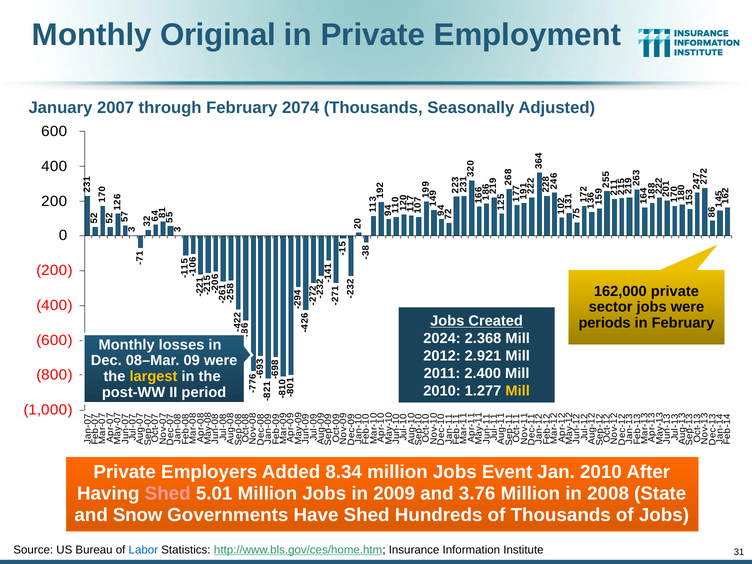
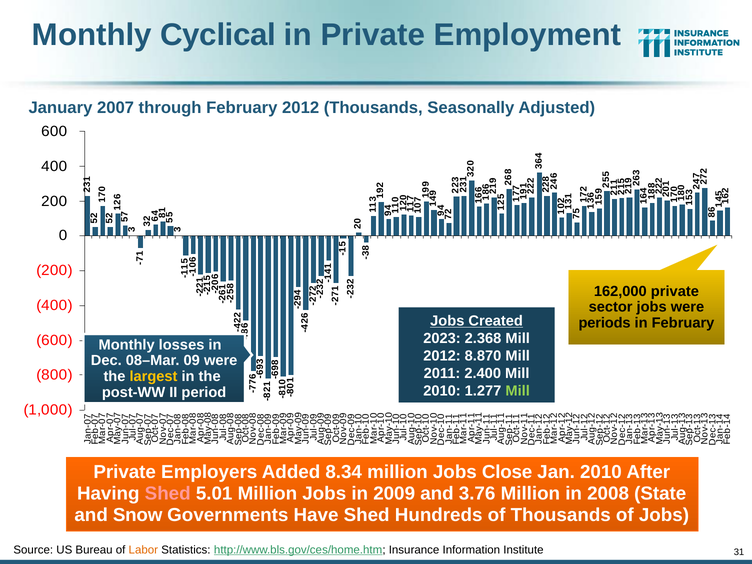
Original: Original -> Cyclical (218, 35)
February 2074: 2074 -> 2012 (301, 108)
2024: 2024 -> 2023 (442, 338)
2.921: 2.921 -> 8.870 (483, 356)
Mill colour: yellow -> light green (518, 391)
Event: Event -> Close (507, 472)
Labor colour: blue -> orange (143, 550)
